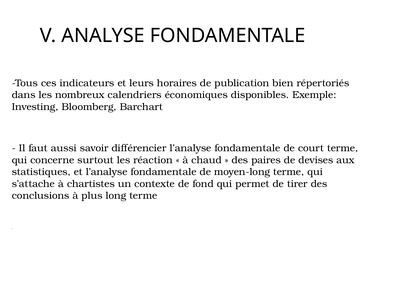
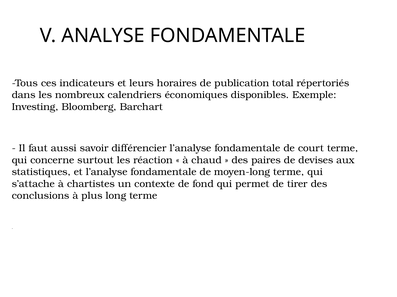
bien: bien -> total (283, 83)
